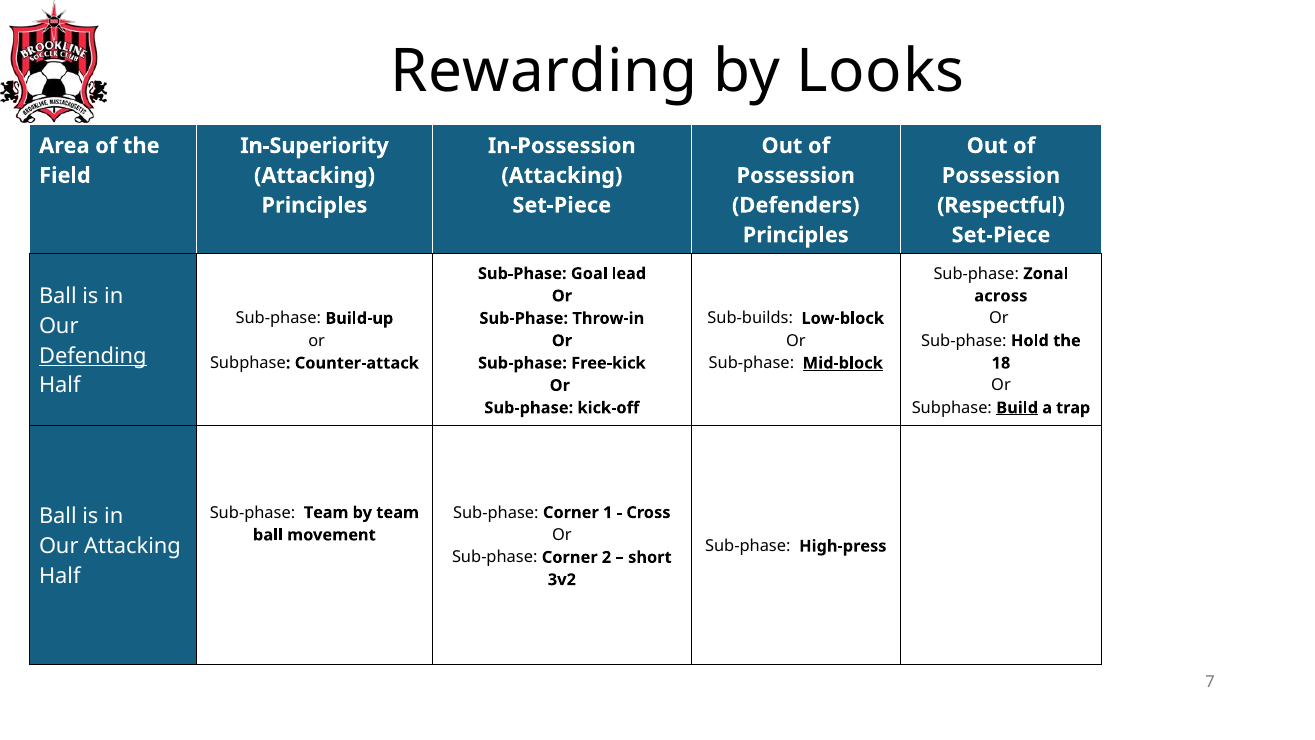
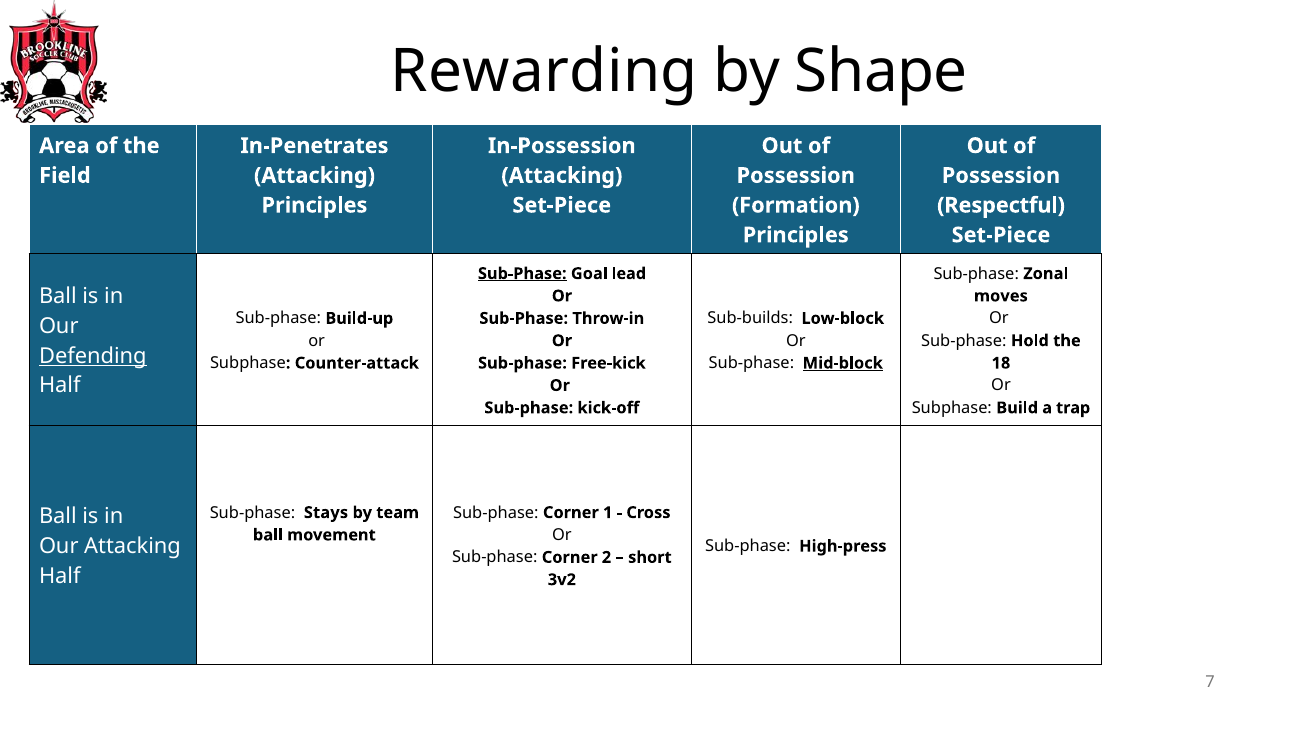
Looks: Looks -> Shape (881, 71)
In-Superiority: In-Superiority -> In-Penetrates (314, 146)
Defenders: Defenders -> Formation (796, 205)
Sub-Phase underline: none -> present (522, 273)
across: across -> moves (1001, 296)
Build underline: present -> none (1017, 408)
Sub-phase Team: Team -> Stays (326, 512)
